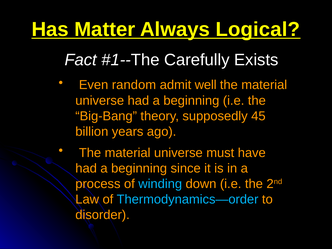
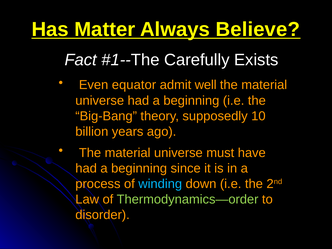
Logical: Logical -> Believe (258, 29)
random: random -> equator (134, 85)
45: 45 -> 10 (258, 116)
Thermodynamics—order colour: light blue -> light green (188, 199)
